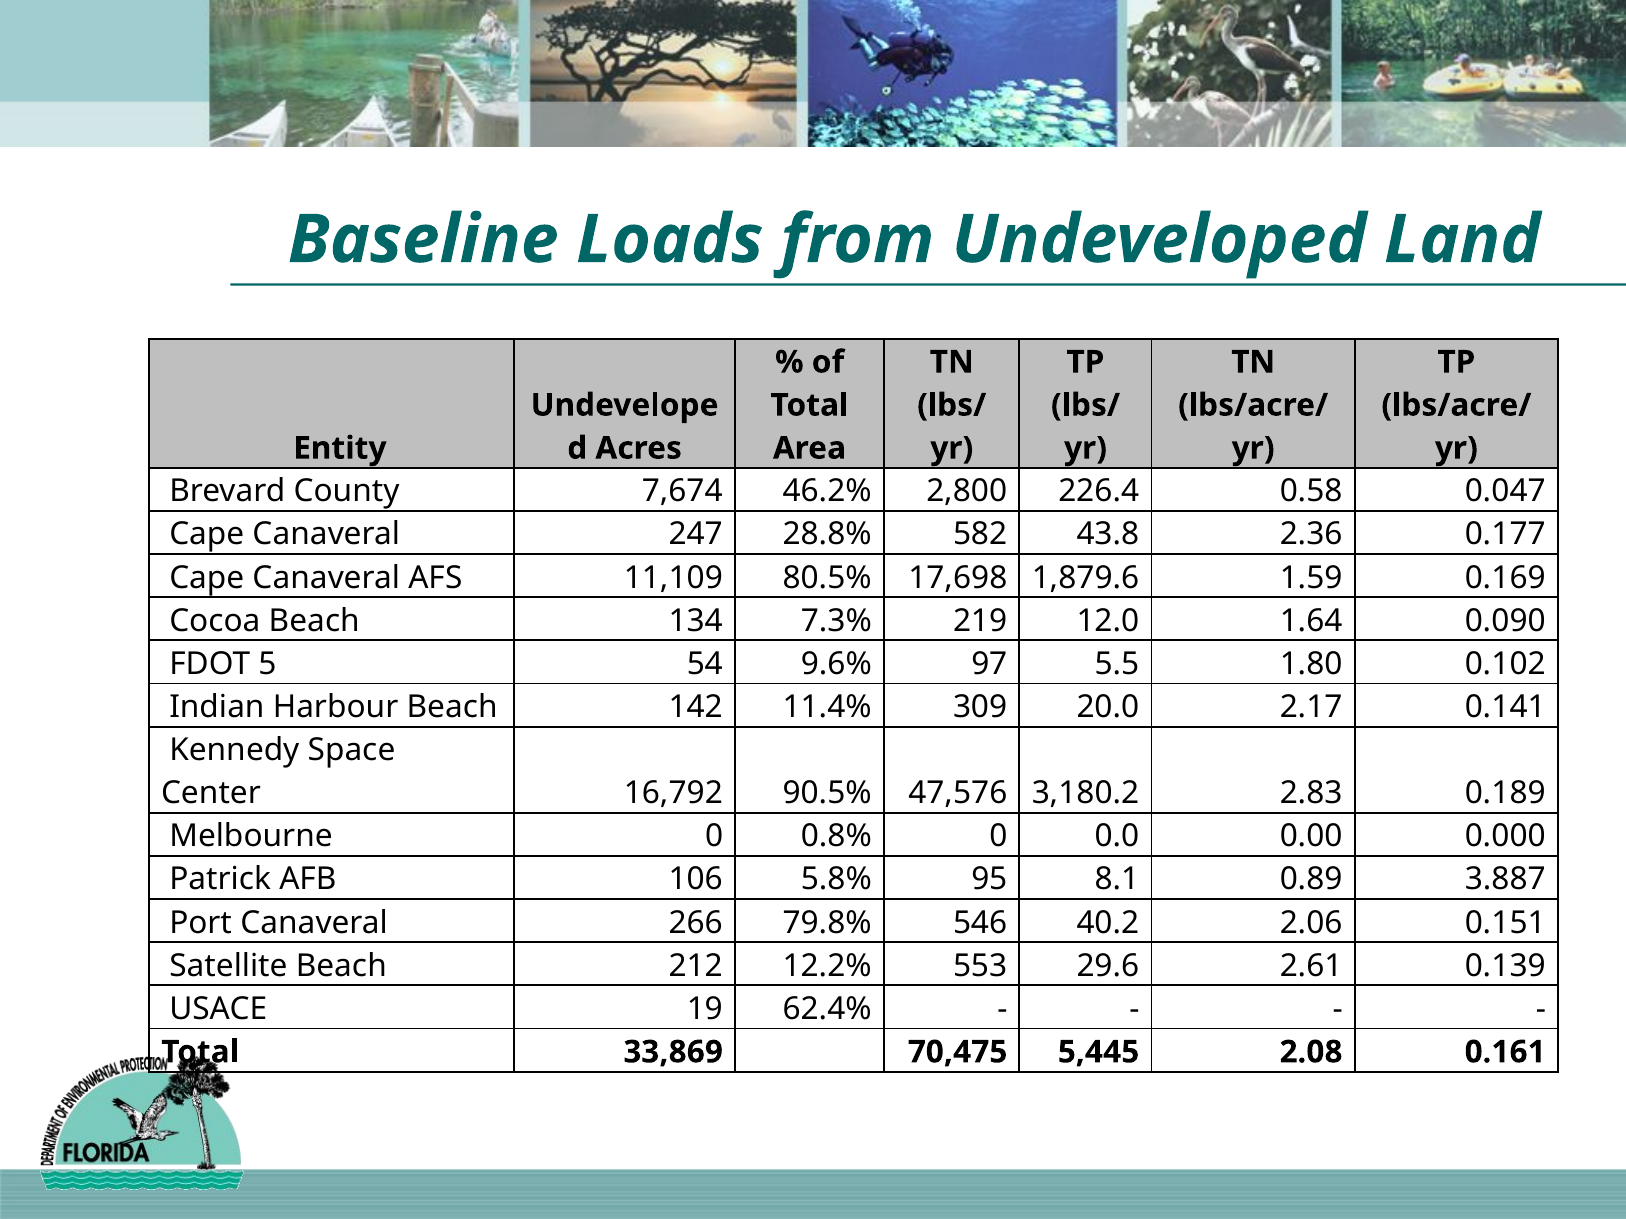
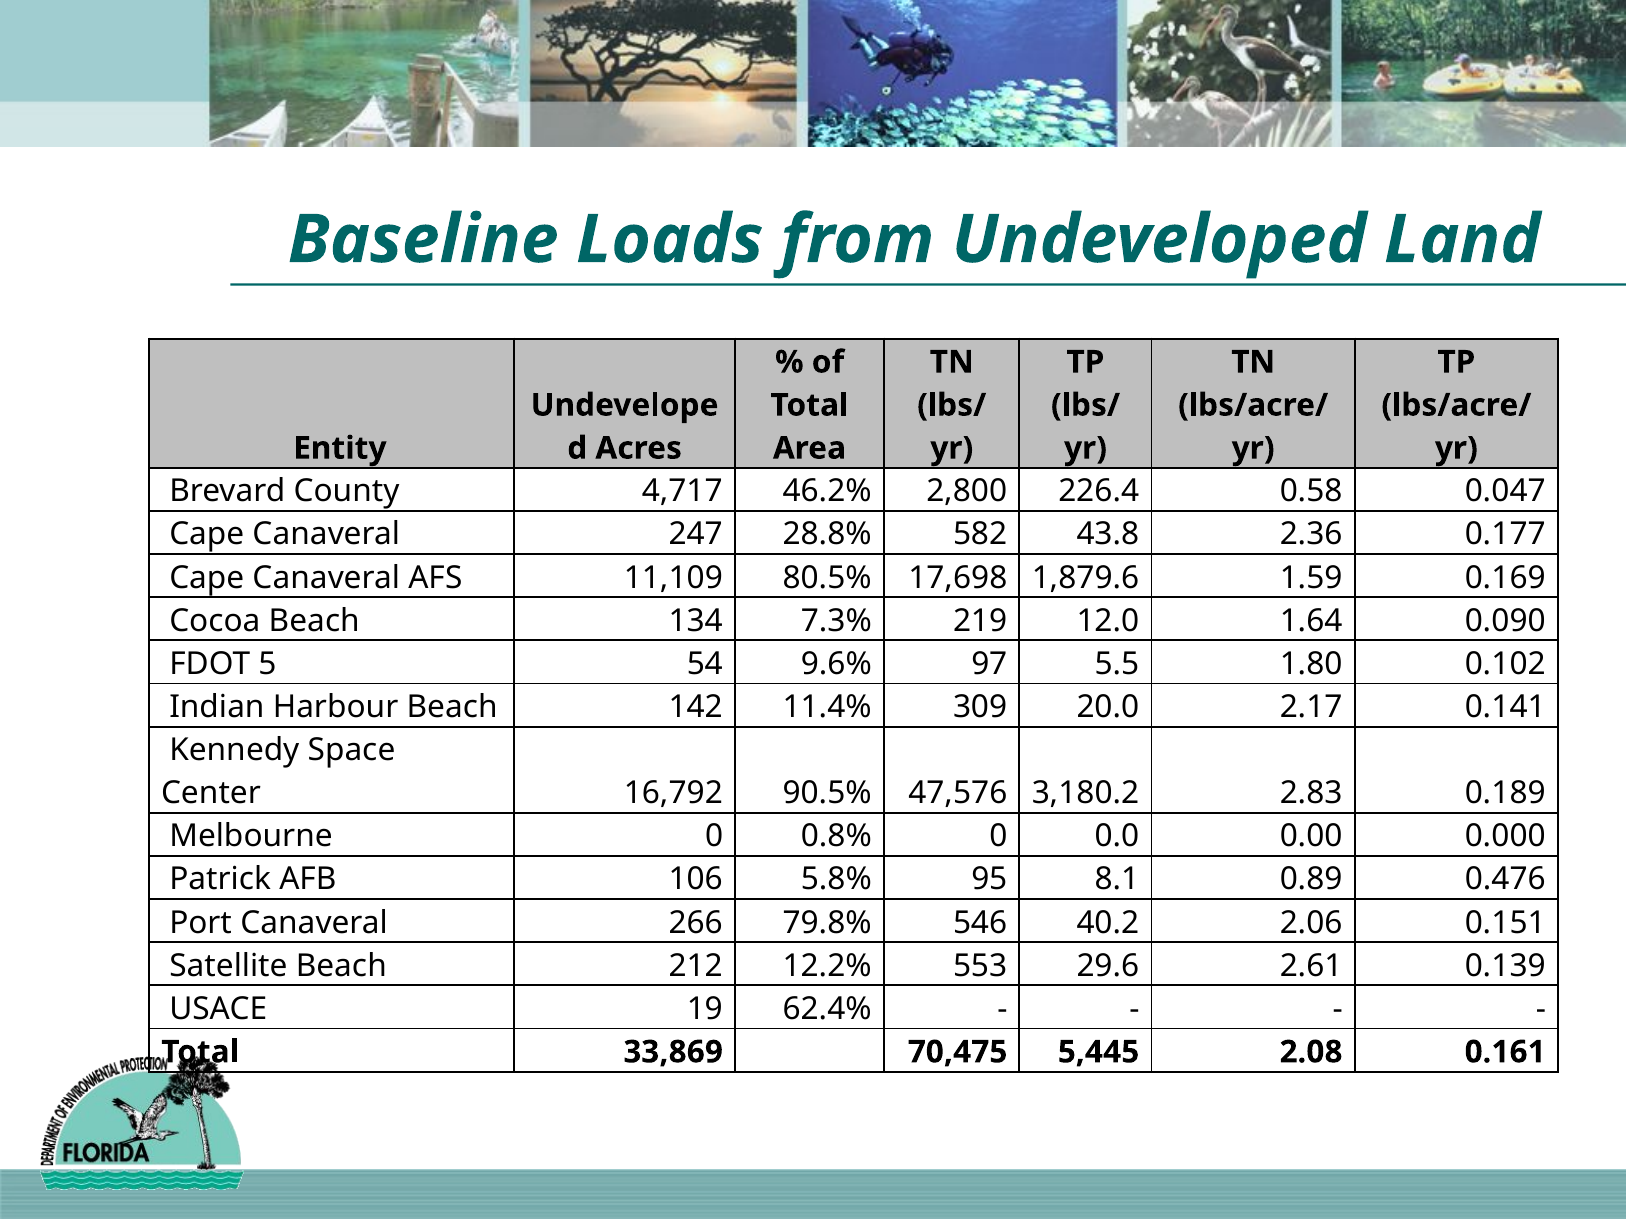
7,674: 7,674 -> 4,717 (682, 492)
3.887: 3.887 -> 0.476 (1505, 880)
